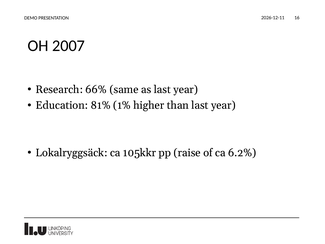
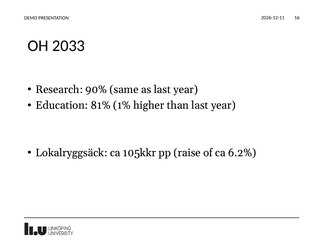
2007: 2007 -> 2033 (69, 46)
66%: 66% -> 90% (96, 90)
